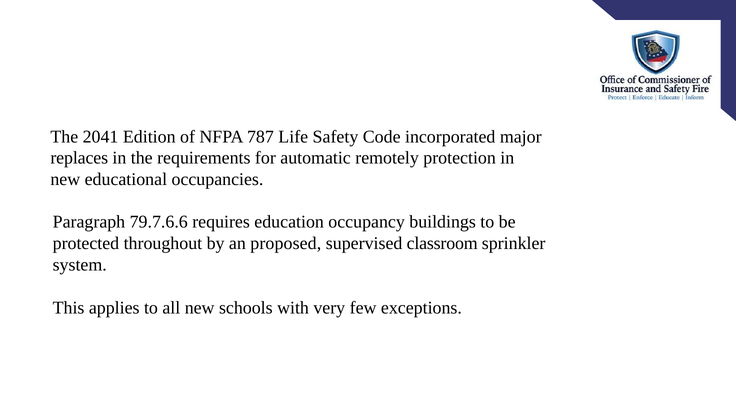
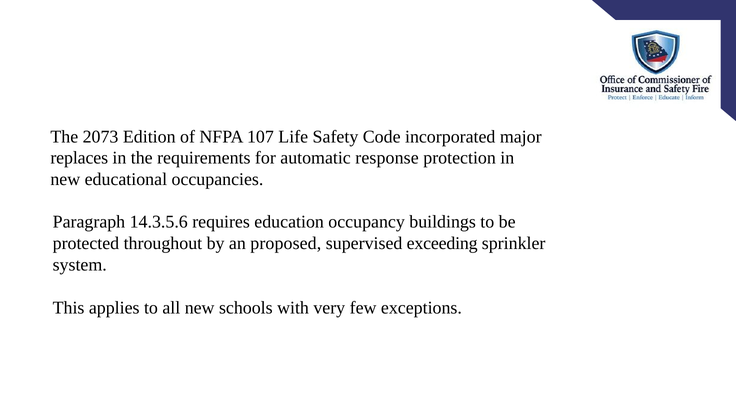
2041: 2041 -> 2073 (101, 137)
787: 787 -> 107 (260, 137)
remotely: remotely -> response (387, 158)
79.7.6.6: 79.7.6.6 -> 14.3.5.6 (159, 222)
classroom: classroom -> exceeding (442, 244)
